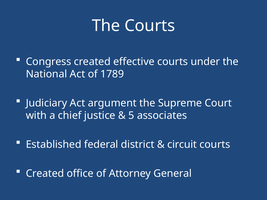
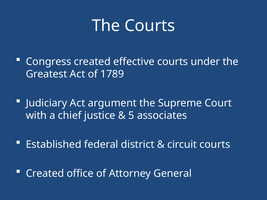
National: National -> Greatest (46, 74)
